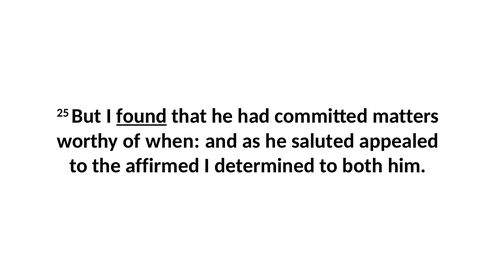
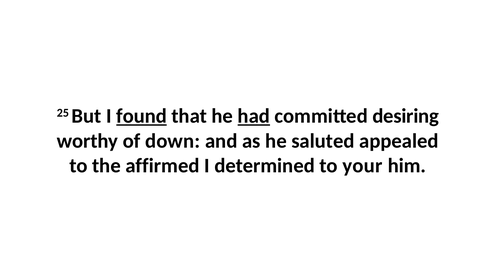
had underline: none -> present (254, 116)
matters: matters -> desiring (406, 116)
when: when -> down (173, 141)
both: both -> your (362, 166)
